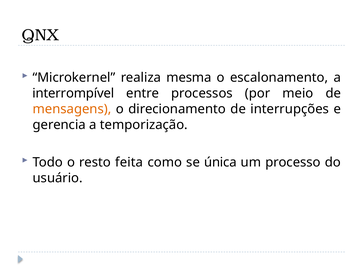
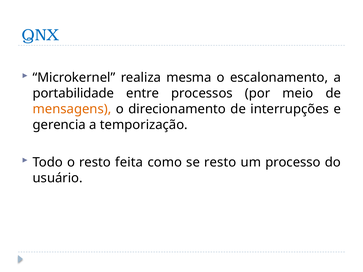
QNX colour: black -> blue (40, 35)
interrompível: interrompível -> portabilidade (73, 93)
se única: única -> resto (220, 162)
